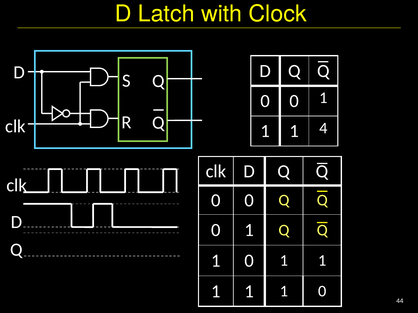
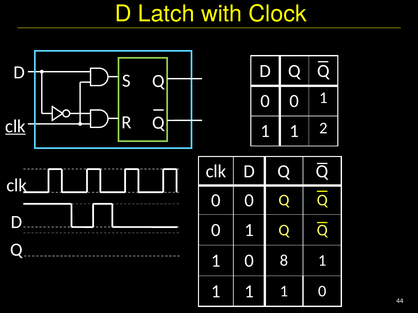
clk underline: none -> present (15, 126)
4: 4 -> 2 (323, 128)
1 0 1: 1 -> 8 (284, 261)
